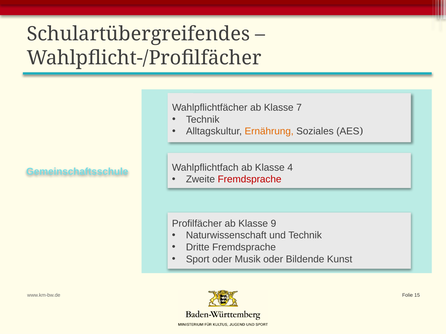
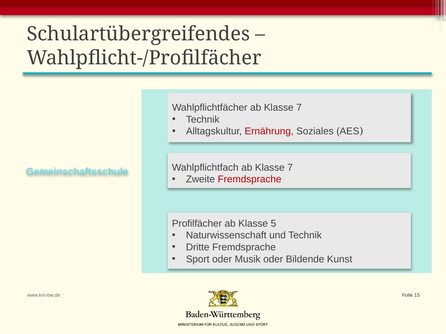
Ernährung colour: orange -> red (269, 132)
Wahlpflichtfach ab Klasse 4: 4 -> 7 (290, 168)
9: 9 -> 5 (273, 224)
